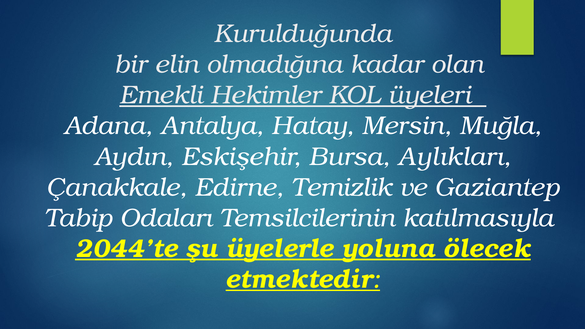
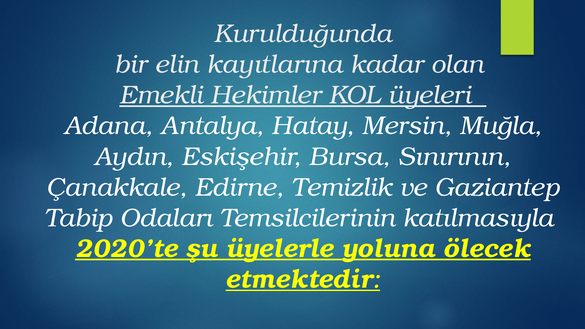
olmadığına: olmadığına -> kayıtlarına (274, 64)
Aylıkları: Aylıkları -> Sınırının (455, 157)
2044’te: 2044’te -> 2020’te (126, 249)
